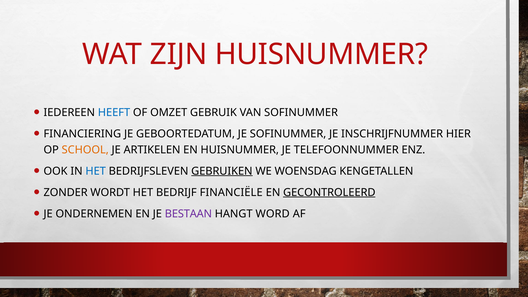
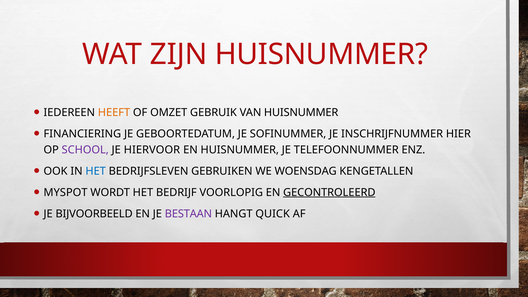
HEEFT colour: blue -> orange (114, 113)
VAN SOFINUMMER: SOFINUMMER -> HUISNUMMER (301, 113)
SCHOOL colour: orange -> purple (85, 150)
ARTIKELEN: ARTIKELEN -> HIERVOOR (152, 150)
GEBRUIKEN underline: present -> none (222, 171)
ZONDER: ZONDER -> MYSPOT (66, 192)
FINANCIËLE: FINANCIËLE -> VOORLOPIG (231, 192)
ONDERNEMEN: ONDERNEMEN -> BIJVOORBEELD (94, 214)
WORD: WORD -> QUICK (273, 214)
